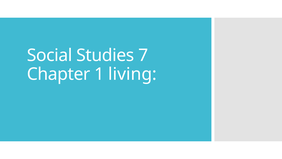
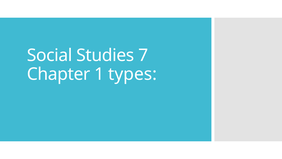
living: living -> types (132, 74)
